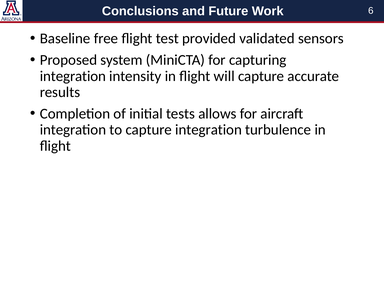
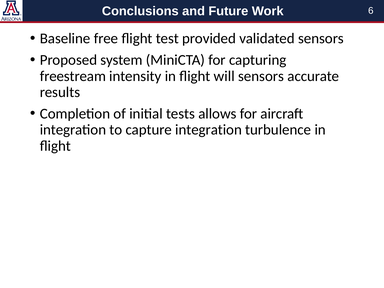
integration: integration -> freestream (73, 76)
will capture: capture -> sensors (261, 76)
